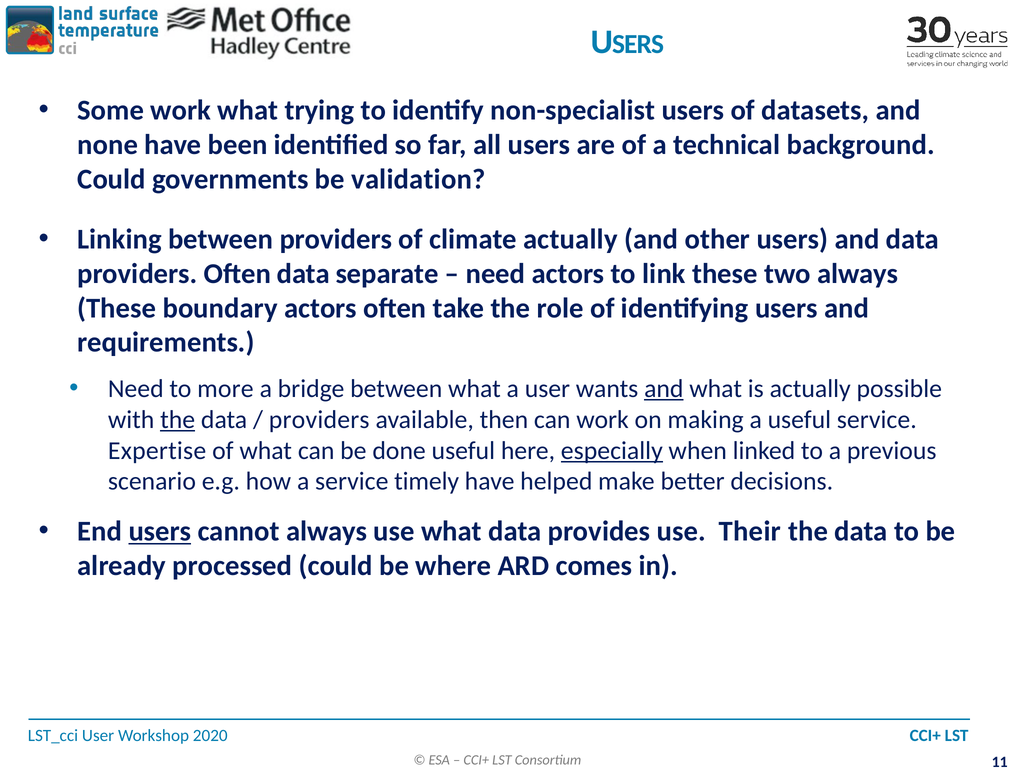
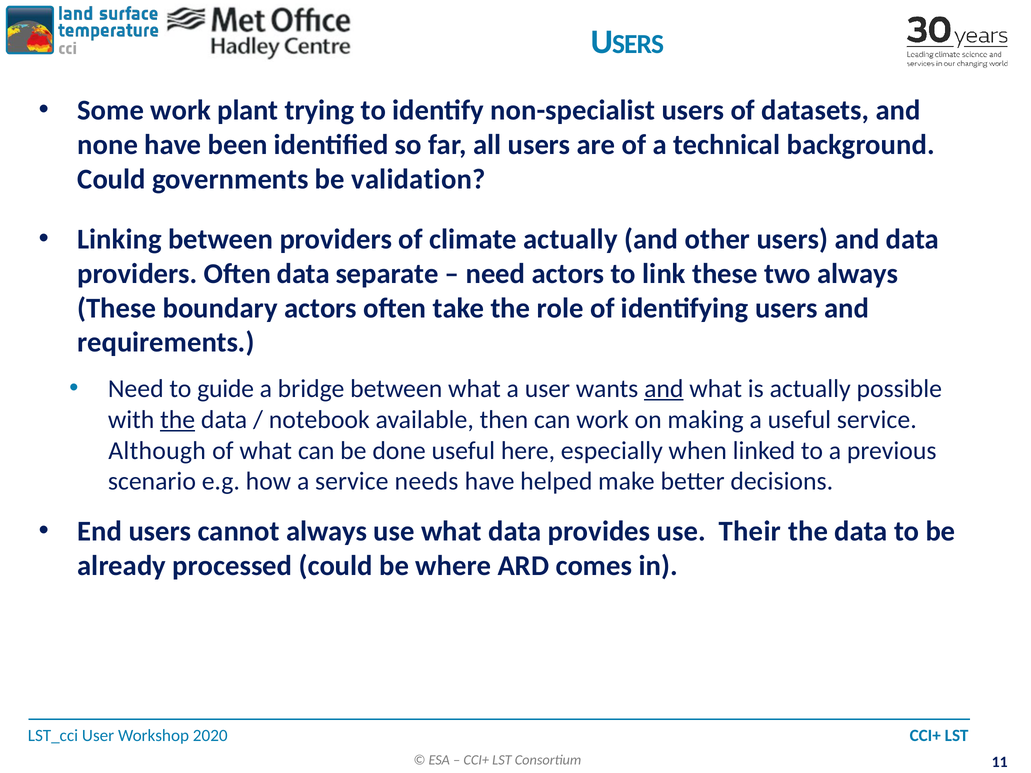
work what: what -> plant (248, 111)
more: more -> guide (226, 389)
providers: providers -> notebook (319, 420)
Expertise: Expertise -> Although (157, 451)
especially underline: present -> none (612, 451)
timely: timely -> needs (426, 482)
users underline: present -> none (160, 532)
